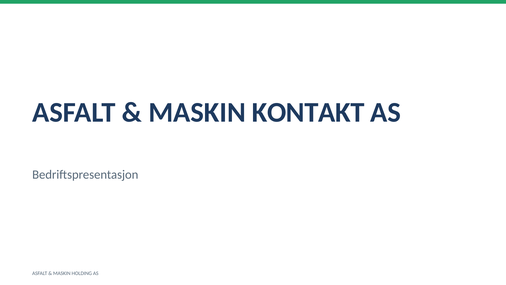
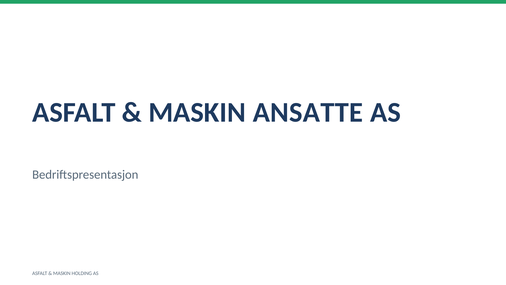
KONTAKT: KONTAKT -> ANSATTE (308, 112)
